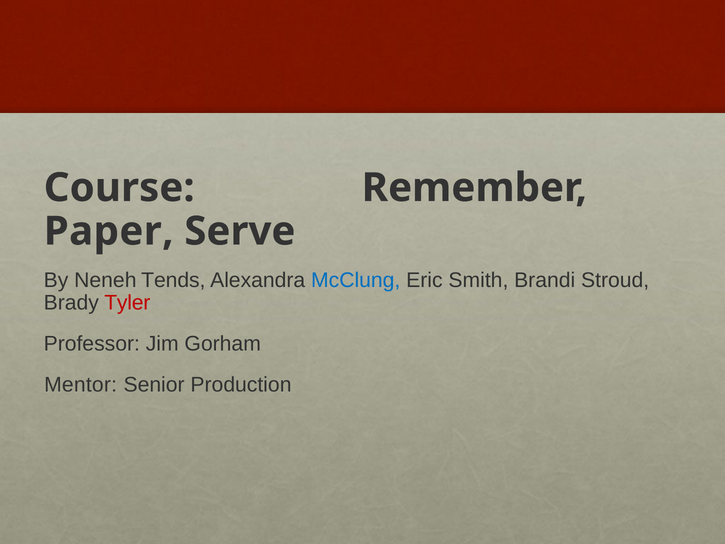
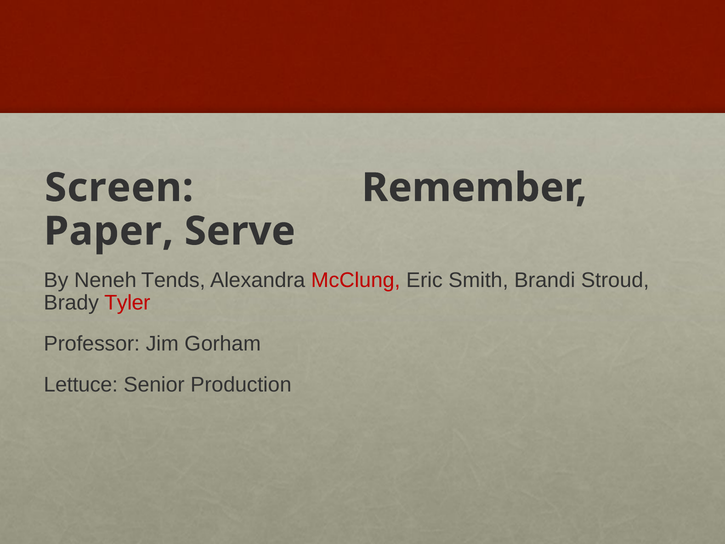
Course: Course -> Screen (119, 188)
McClung colour: blue -> red (356, 280)
Mentor: Mentor -> Lettuce (81, 385)
